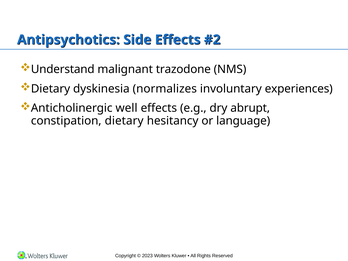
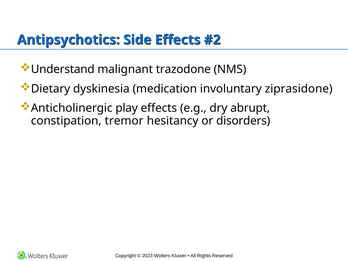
normalizes: normalizes -> medication (165, 89)
experiences: experiences -> ziprasidone (299, 89)
well: well -> play (127, 108)
constipation dietary: dietary -> tremor (124, 121)
language: language -> disorders (243, 121)
